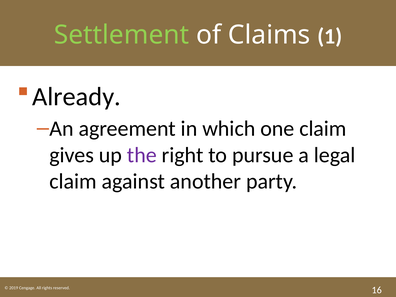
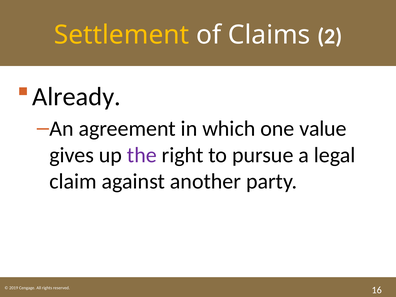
Settlement colour: light green -> yellow (121, 35)
1: 1 -> 2 (330, 36)
one claim: claim -> value (323, 129)
